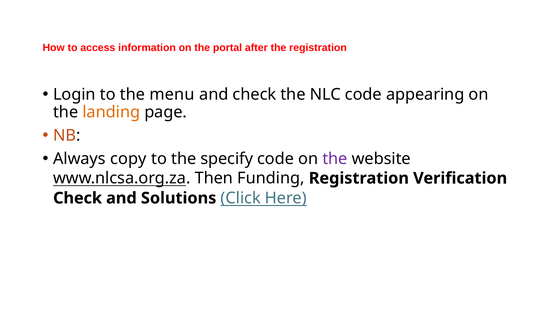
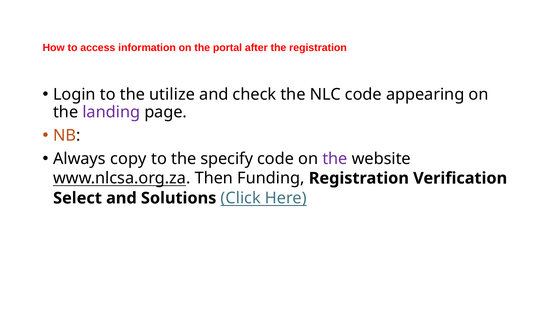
menu: menu -> utilize (172, 95)
landing colour: orange -> purple (111, 112)
Check: Check -> Select (77, 198)
